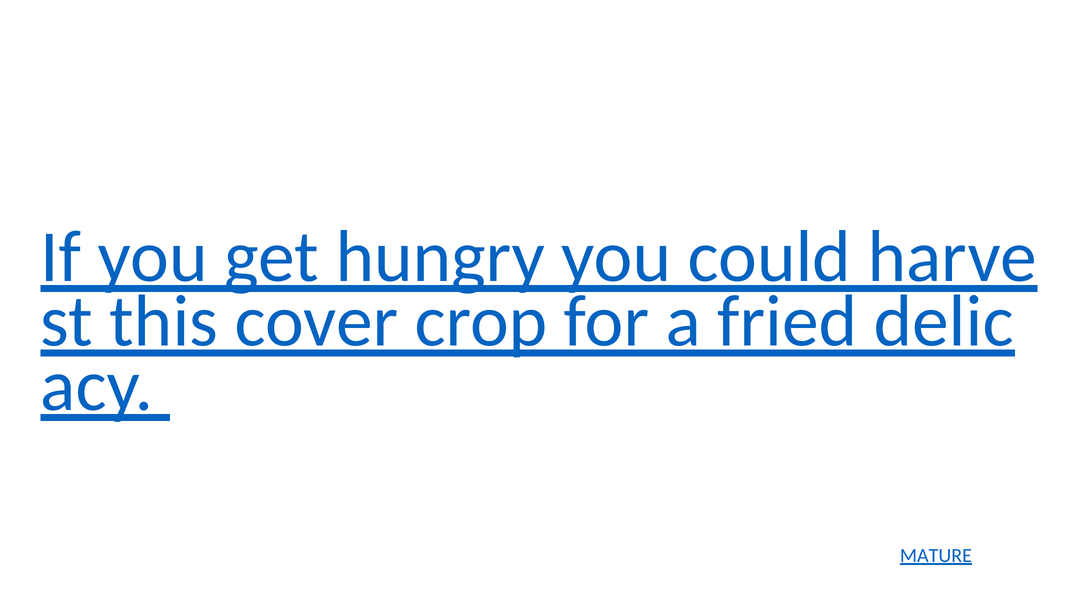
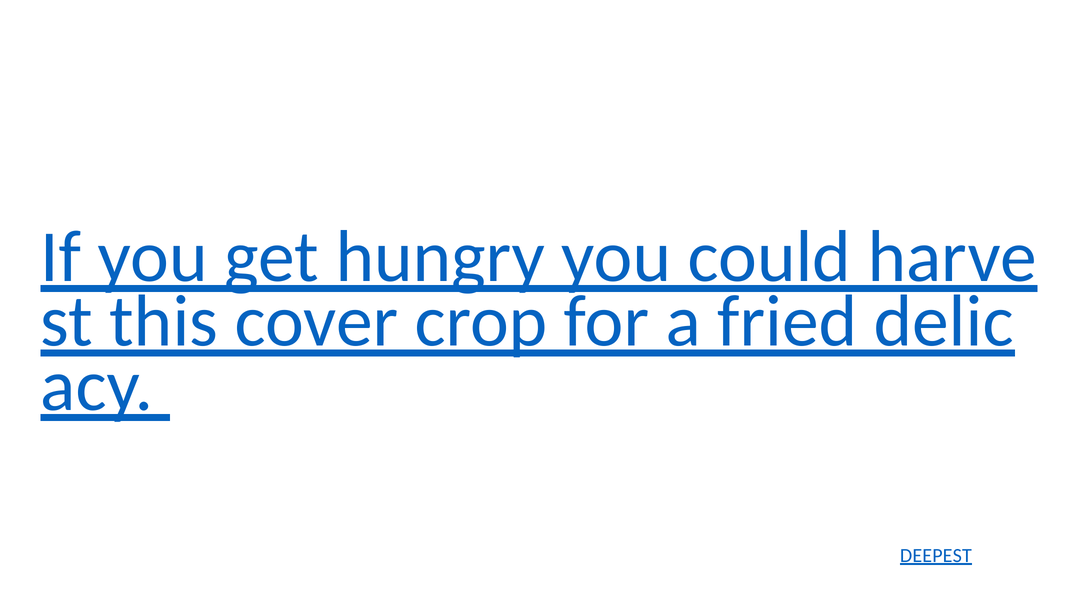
MATURE: MATURE -> DEEPEST (936, 556)
